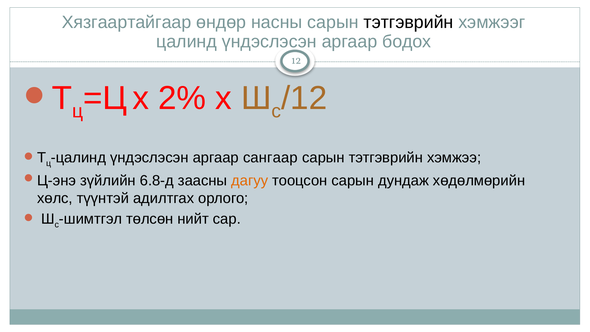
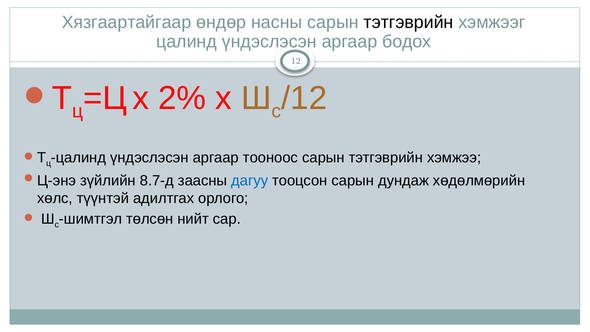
сангаар: сангаар -> тооноос (270, 157)
6.8-д: 6.8-д -> 8.7-д (157, 181)
дагуу colour: orange -> blue (250, 181)
